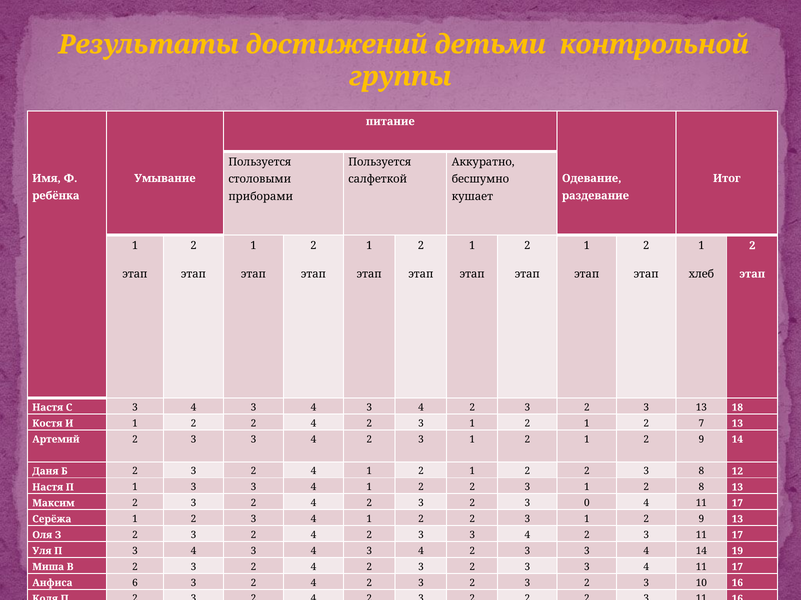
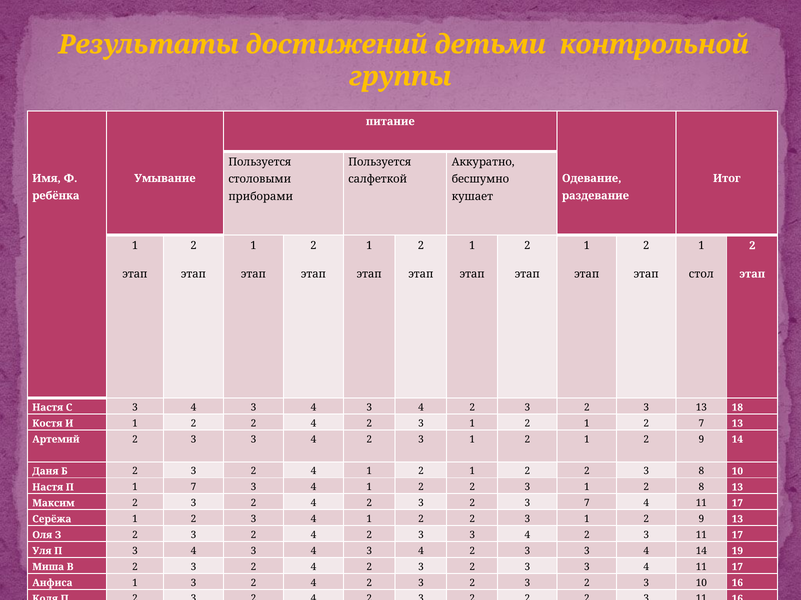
хлеб: хлеб -> стол (701, 274)
8 12: 12 -> 10 (737, 472)
1 3: 3 -> 7 (194, 488)
3 0: 0 -> 7 (587, 504)
Анфиса 6: 6 -> 1 (135, 583)
